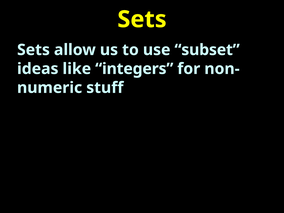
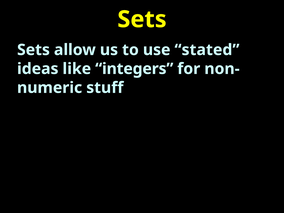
subset: subset -> stated (207, 50)
